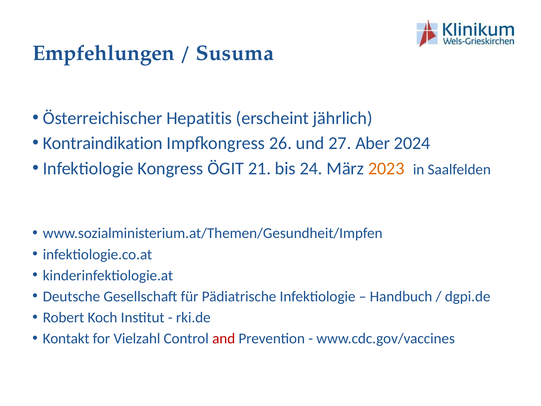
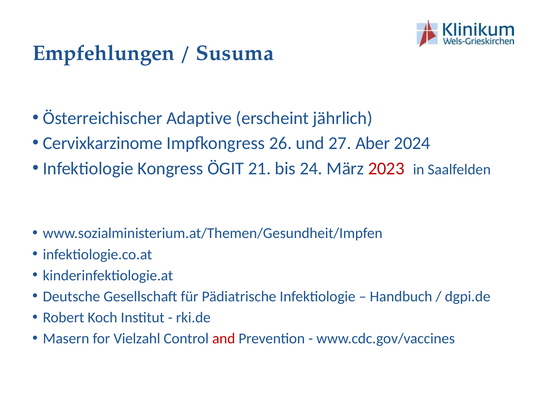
Hepatitis: Hepatitis -> Adaptive (199, 118)
Kontraindikation: Kontraindikation -> Cervixkarzinome (103, 143)
2023 colour: orange -> red (386, 168)
Kontakt: Kontakt -> Masern (66, 338)
